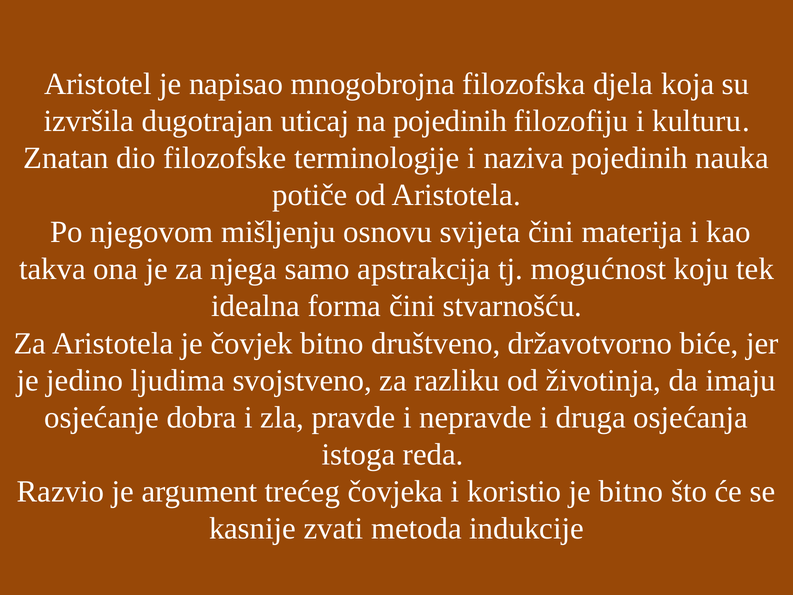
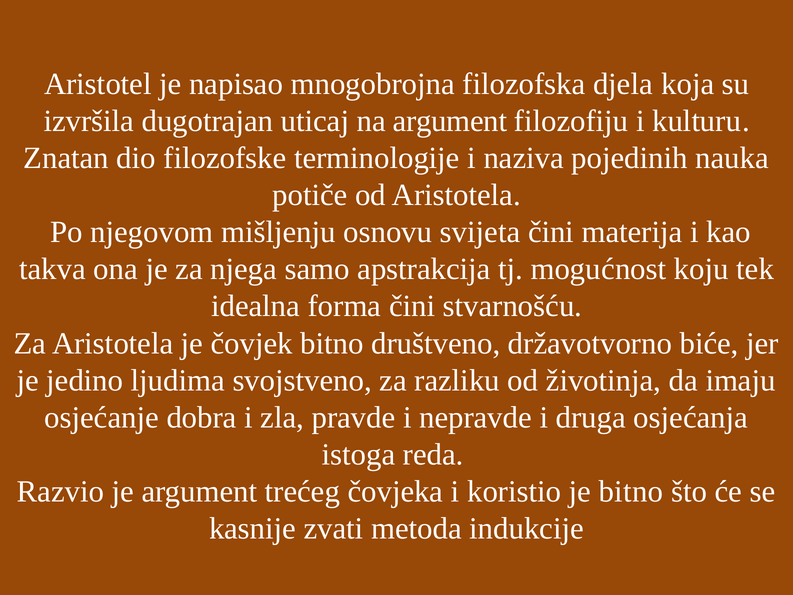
na pojedinih: pojedinih -> argument (450, 121)
